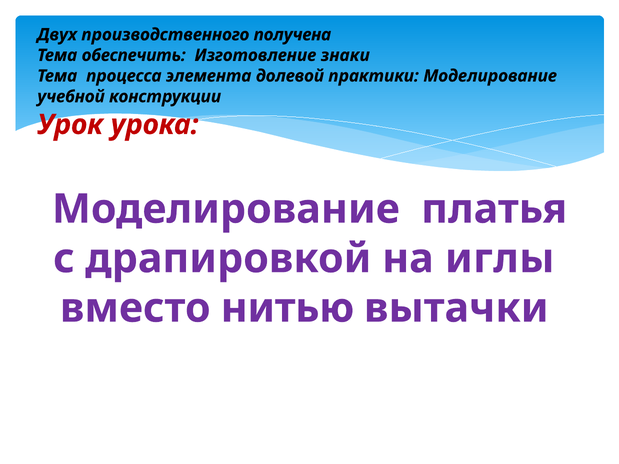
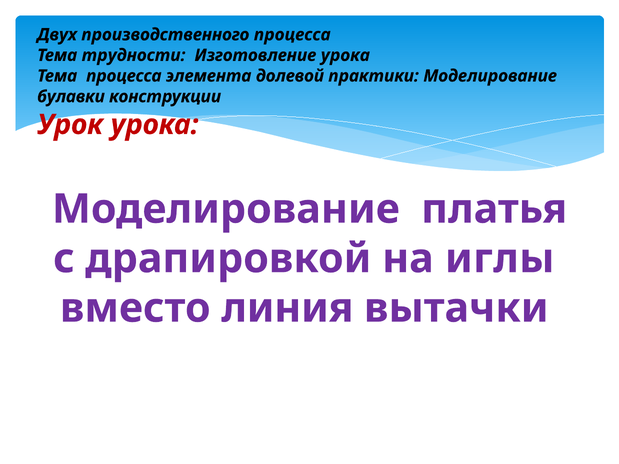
производственного получена: получена -> процесса (292, 35)
обеспечить: обеспечить -> трудности (134, 55)
Изготовление знаки: знаки -> урока (345, 55)
учебной: учебной -> булавки (71, 97)
нитью: нитью -> линия (287, 308)
